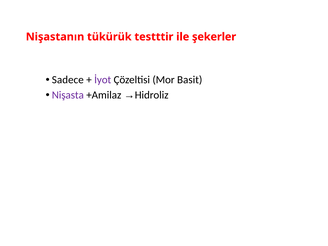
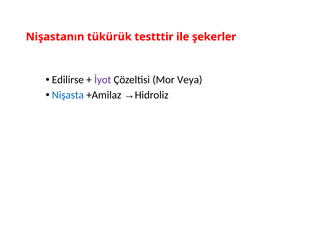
Sadece: Sadece -> Edilirse (68, 80)
Basit: Basit -> Veya (190, 80)
Nişasta colour: purple -> blue (68, 95)
